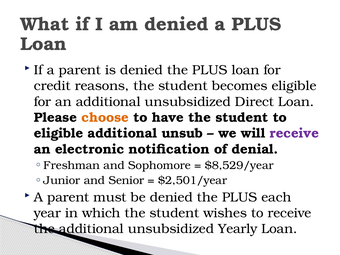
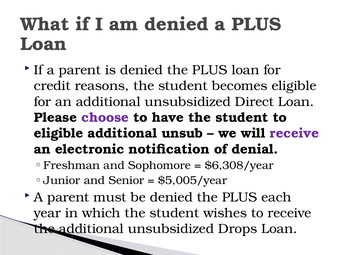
choose colour: orange -> purple (105, 118)
$8,529/year: $8,529/year -> $6,308/year (239, 165)
$2,501/year: $2,501/year -> $5,005/year (193, 180)
Yearly: Yearly -> Drops (238, 229)
